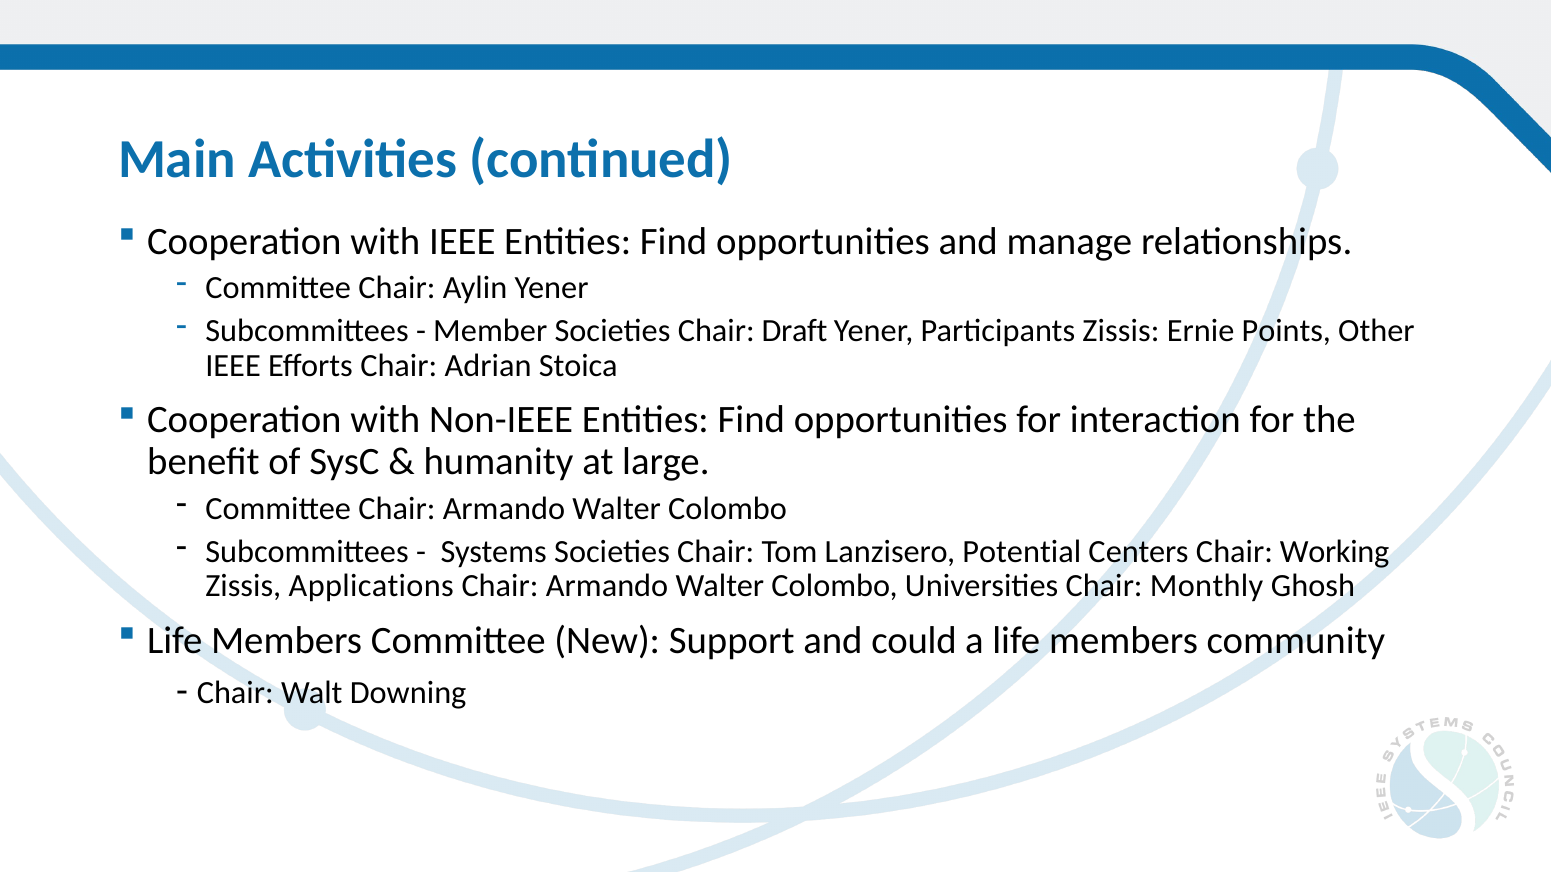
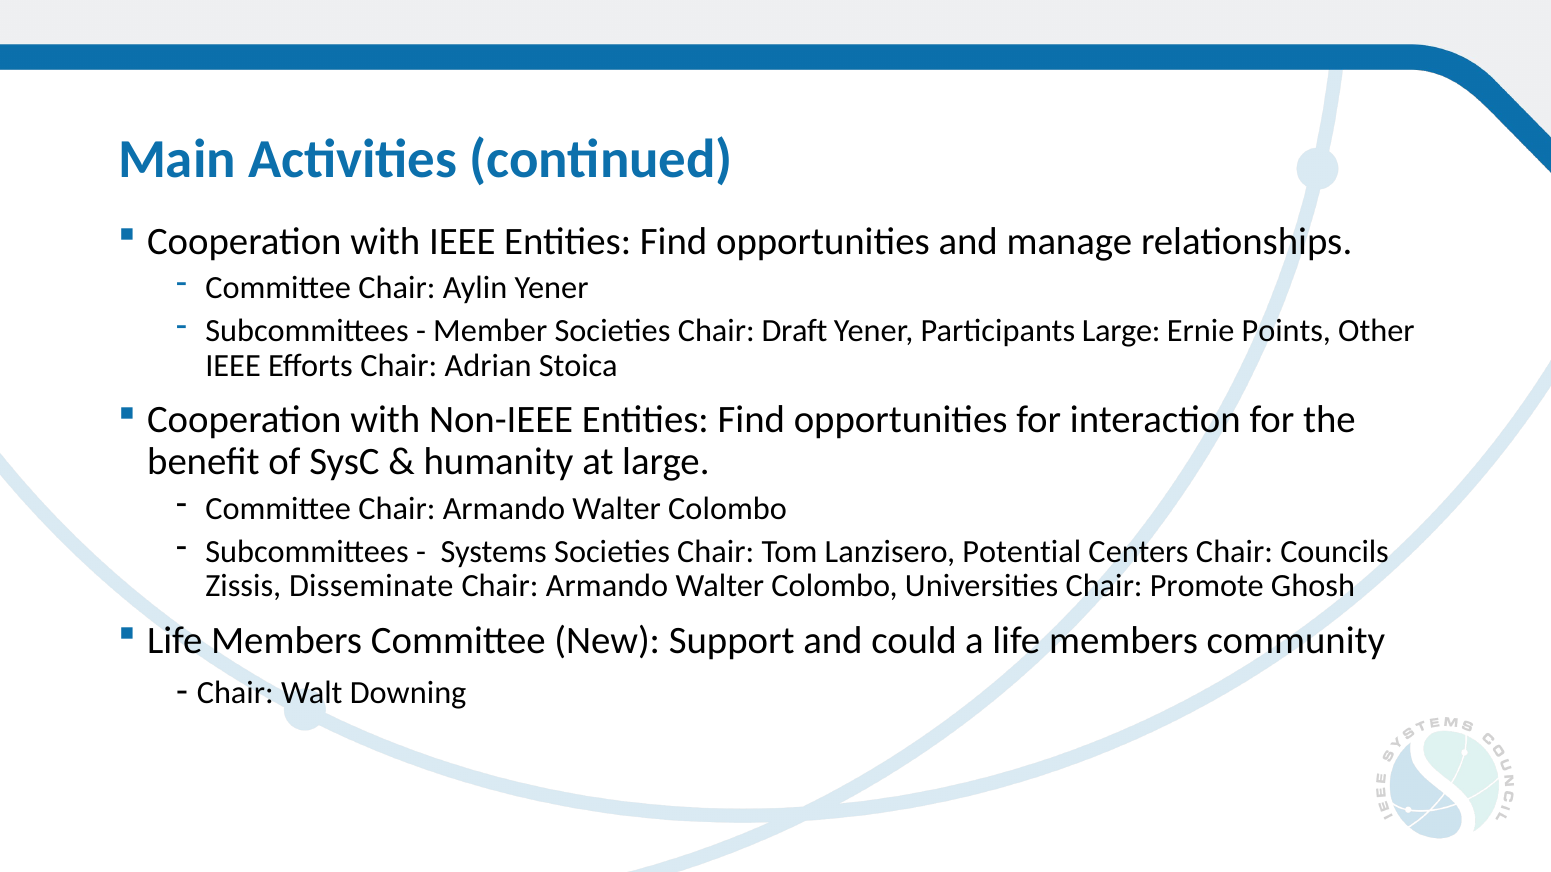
Participants Zissis: Zissis -> Large (1121, 331)
Working: Working -> Councils (1335, 552)
Applications: Applications -> Disseminate (371, 587)
Monthly: Monthly -> Promote (1207, 587)
